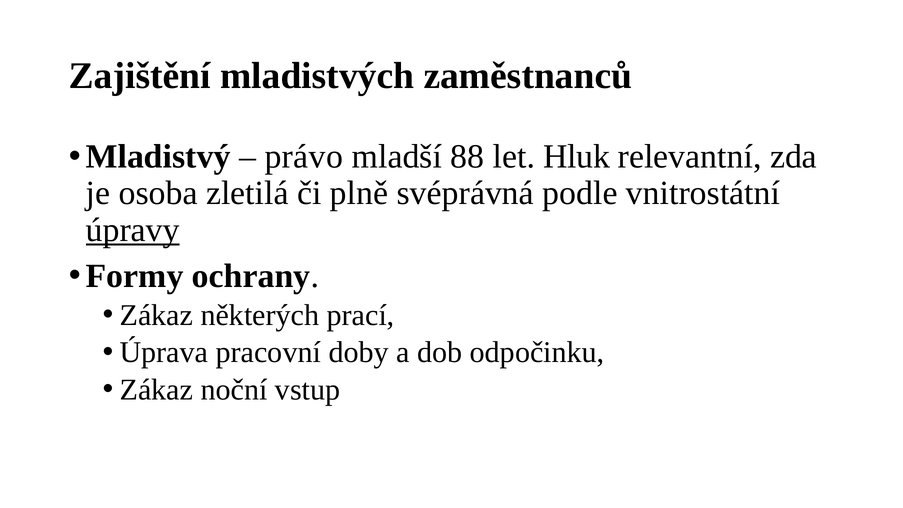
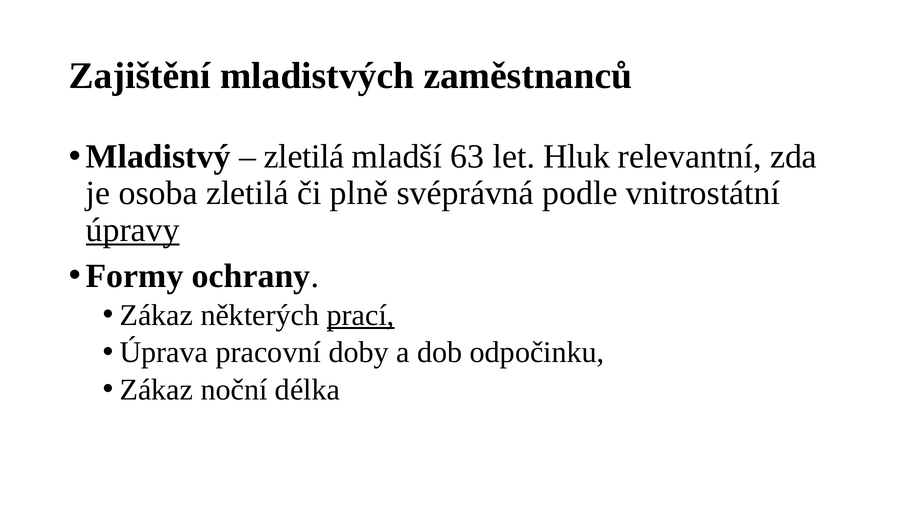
právo: právo -> zletilá (304, 157)
88: 88 -> 63 (467, 157)
prací underline: none -> present (361, 315)
vstup: vstup -> délka (308, 390)
